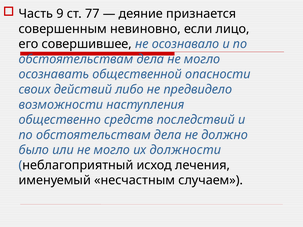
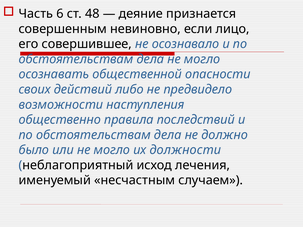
9: 9 -> 6 (60, 14)
77: 77 -> 48 (92, 14)
средств: средств -> правила (129, 120)
